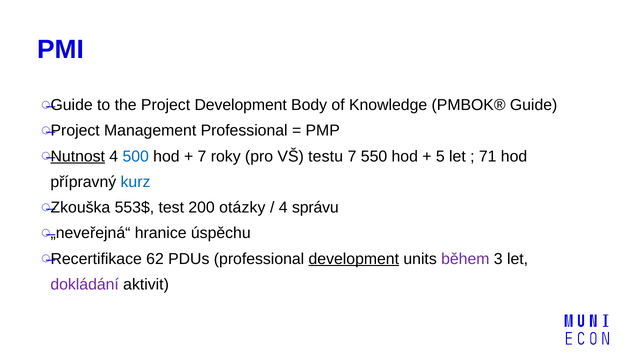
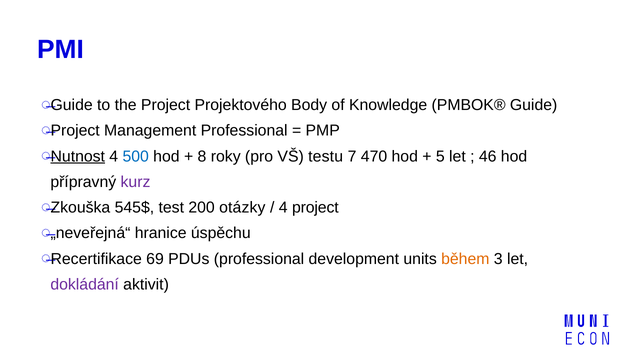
Project Development: Development -> Projektového (241, 105)
7: 7 -> 8 (202, 156)
550: 550 -> 470 (374, 156)
71: 71 -> 46 (488, 156)
kurz colour: blue -> purple (136, 182)
553$: 553$ -> 545$ (134, 207)
4 správu: správu -> project (315, 207)
62: 62 -> 69 (155, 258)
development underline: present -> none (354, 258)
během colour: purple -> orange (465, 258)
